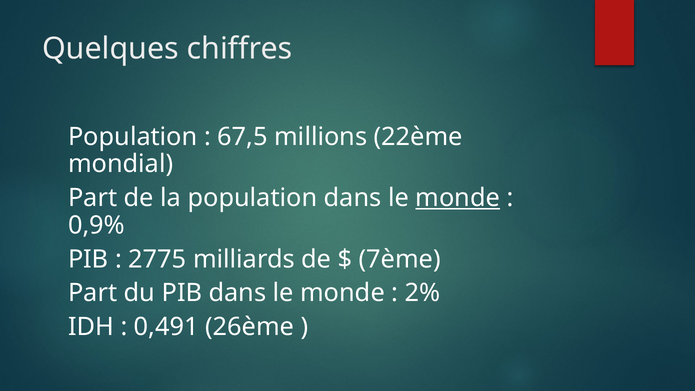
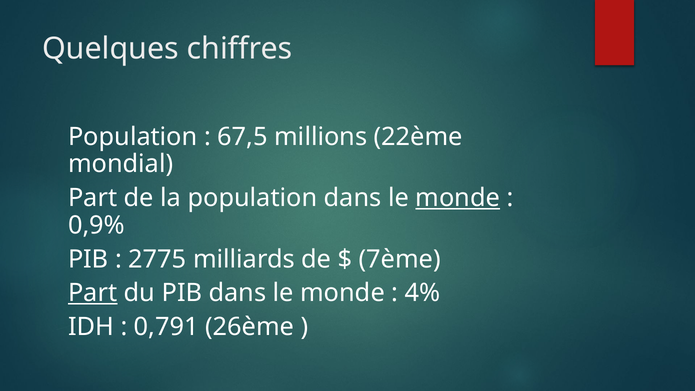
Part underline: none -> present (93, 293)
2%: 2% -> 4% (422, 293)
0,491: 0,491 -> 0,791 (166, 327)
